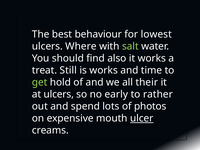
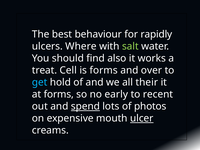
lowest: lowest -> rapidly (156, 34)
Still: Still -> Cell (68, 70)
is works: works -> forms (104, 70)
time: time -> over (151, 70)
get colour: light green -> light blue (40, 82)
at ulcers: ulcers -> forms (59, 94)
rather: rather -> recent (158, 94)
spend underline: none -> present (85, 106)
